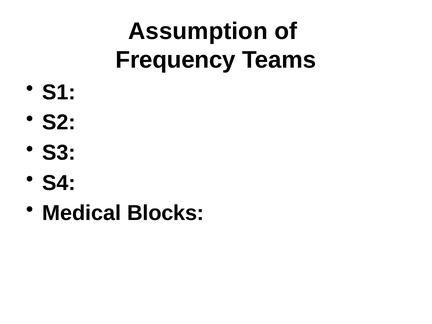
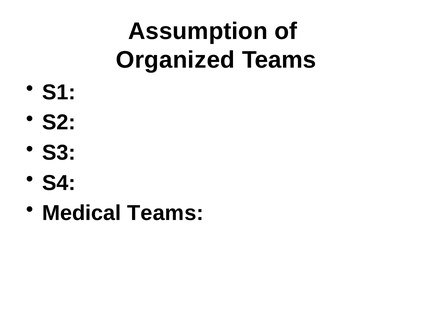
Frequency: Frequency -> Organized (175, 60)
Medical Blocks: Blocks -> Teams (165, 213)
